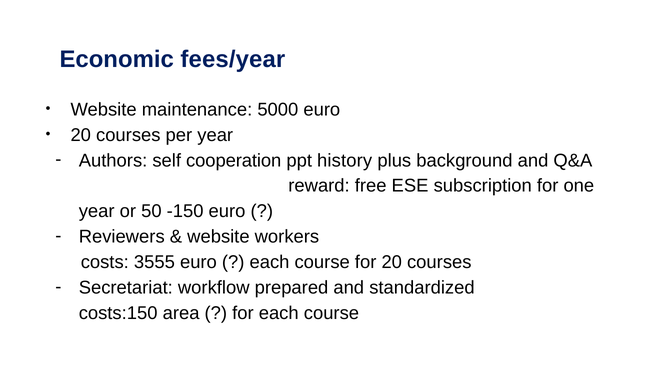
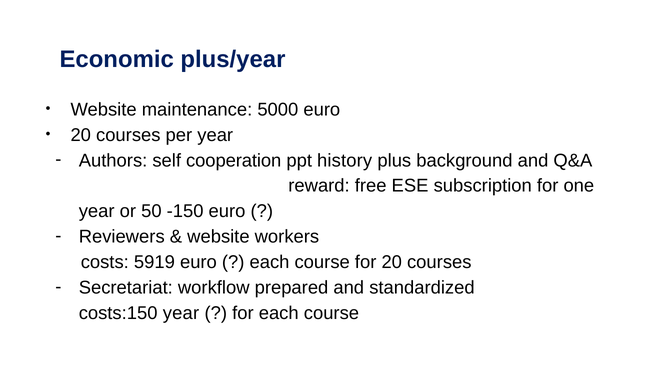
fees/year: fees/year -> plus/year (233, 59)
3555: 3555 -> 5919 (154, 262)
costs:150 area: area -> year (181, 312)
